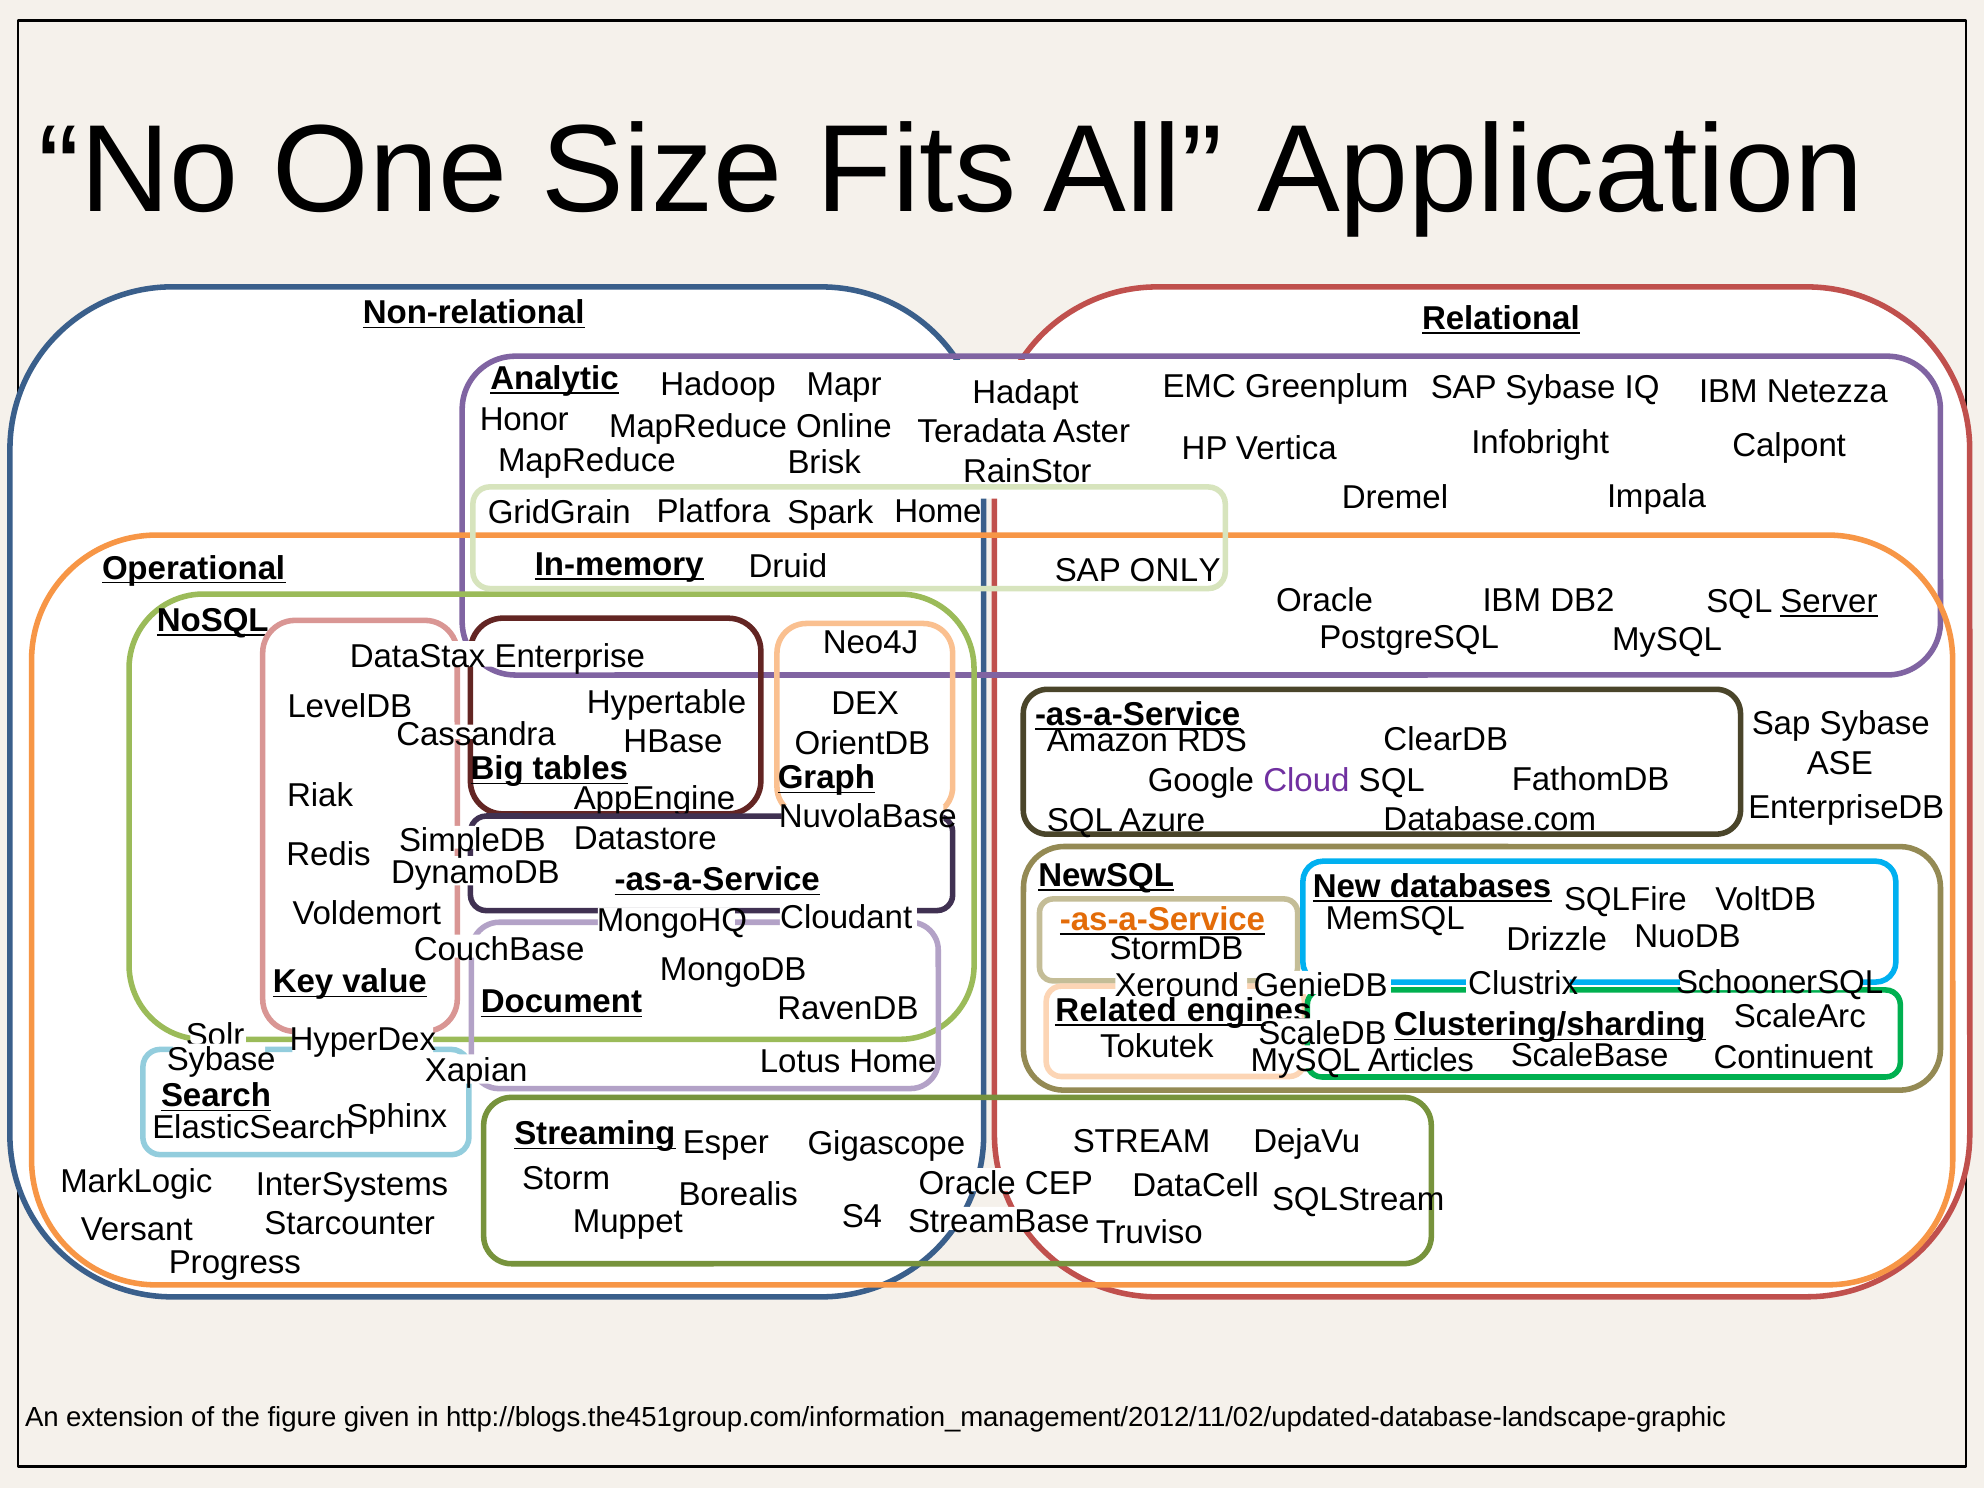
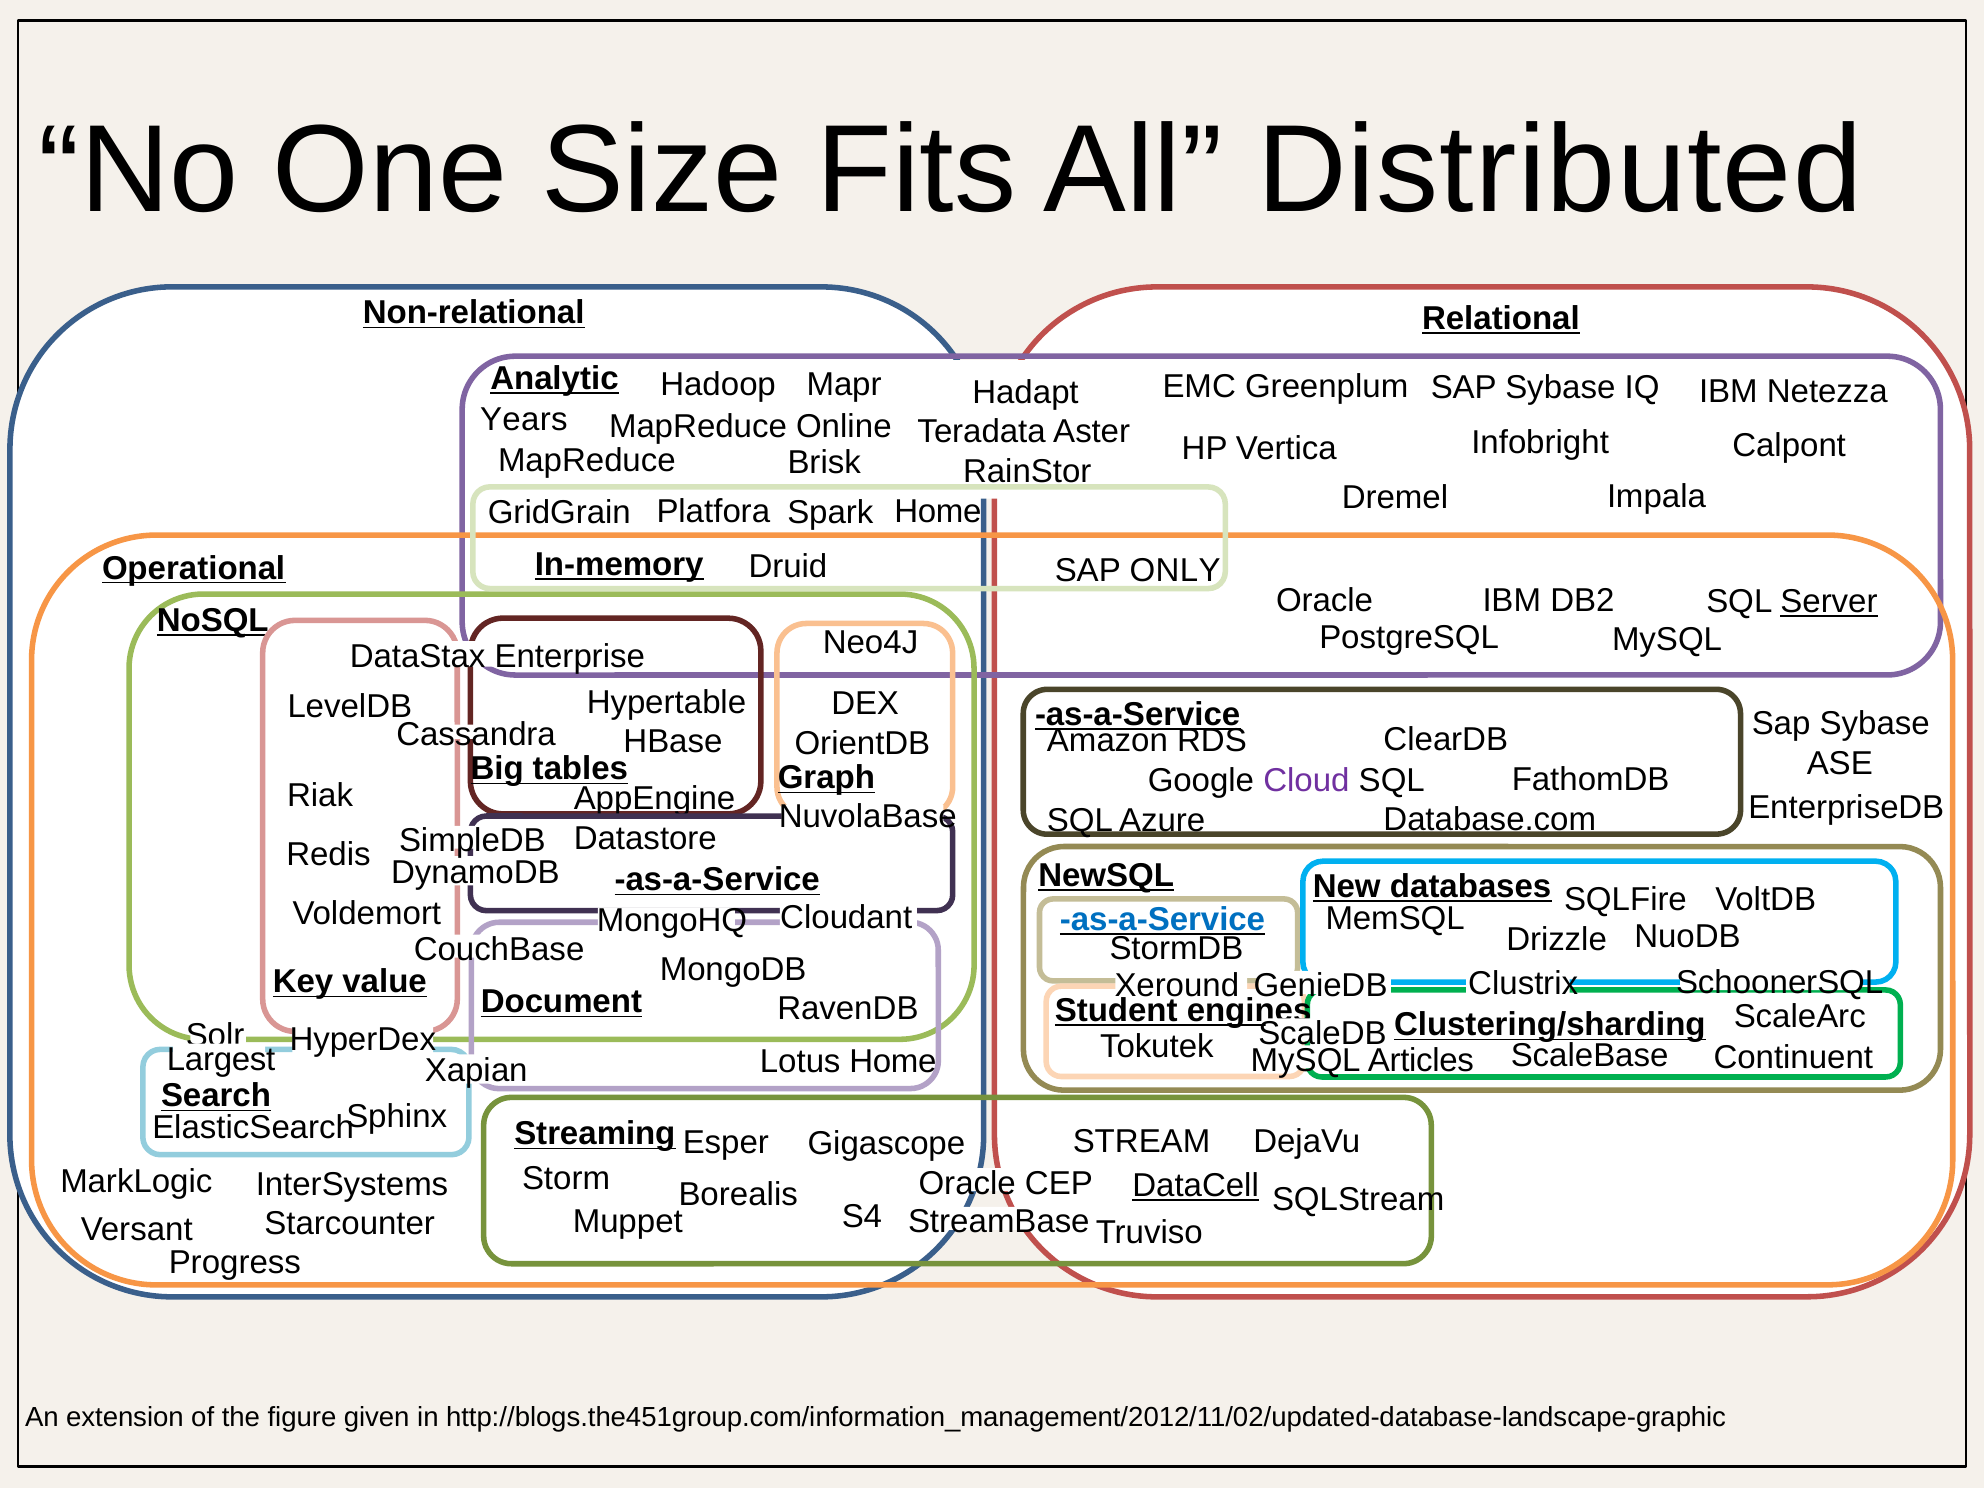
Application: Application -> Distributed (1560, 171)
Honor: Honor -> Years (524, 419)
as-a-Service colour: orange -> blue (1162, 920)
Related: Related -> Student (1116, 1010)
Sybase: Sybase -> Largest (221, 1060)
DataCell underline: none -> present (1196, 1186)
